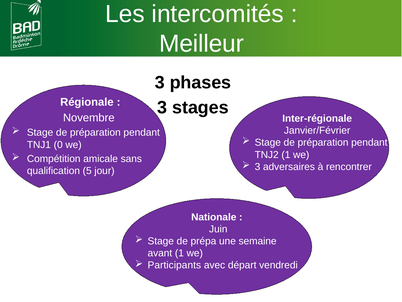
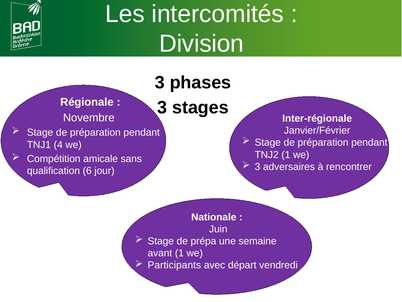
Meilleur: Meilleur -> Division (202, 44)
0: 0 -> 4 (58, 144)
5: 5 -> 6 (87, 171)
